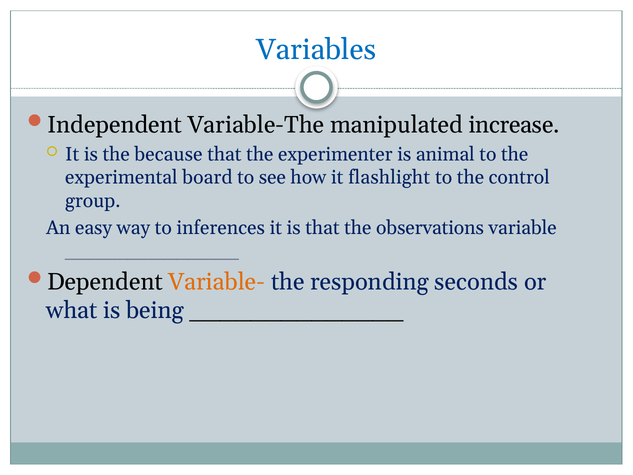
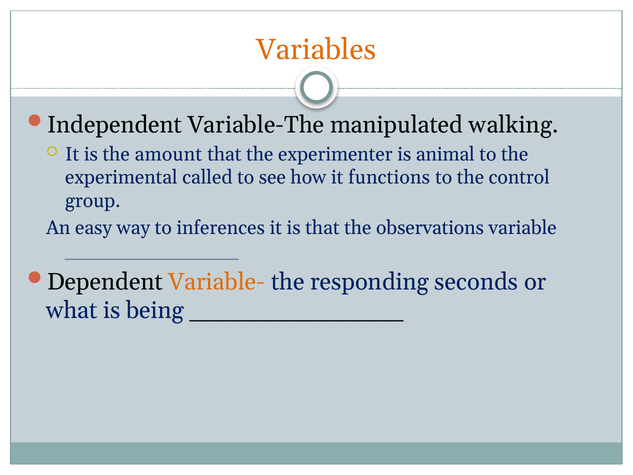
Variables colour: blue -> orange (316, 50)
increase: increase -> walking (514, 125)
because: because -> amount (168, 154)
board: board -> called (207, 177)
flashlight: flashlight -> functions (389, 177)
